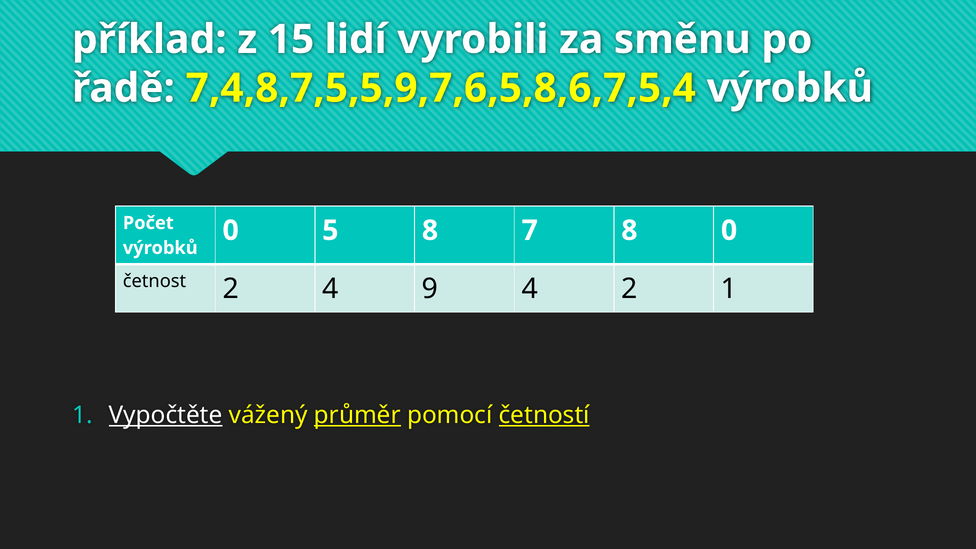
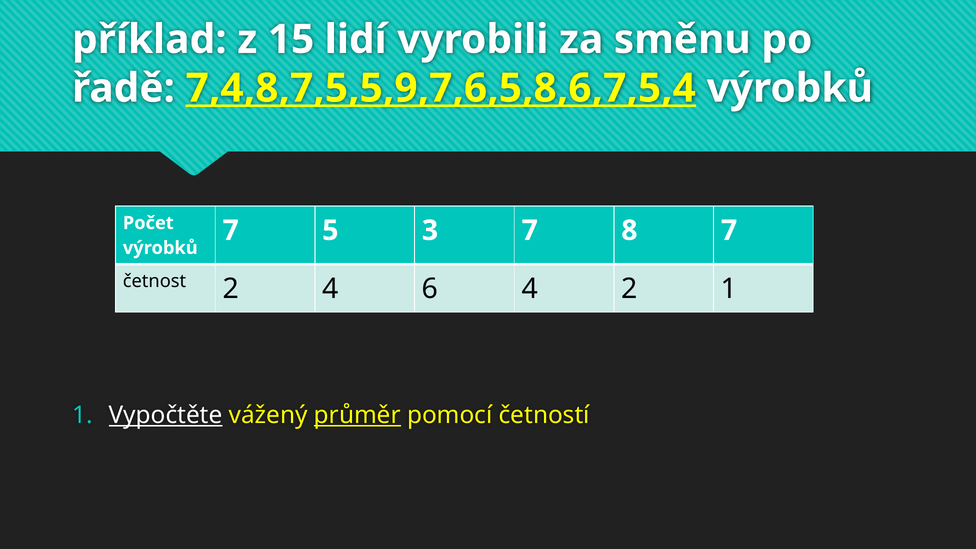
7,4,8,7,5,5,9,7,6,5,8,6,7,5,4 underline: none -> present (441, 88)
výrobků 0: 0 -> 7 (231, 231)
5 8: 8 -> 3 (430, 231)
8 0: 0 -> 7 (729, 231)
9: 9 -> 6 (430, 289)
četností underline: present -> none (544, 415)
